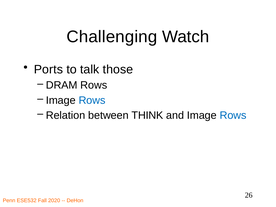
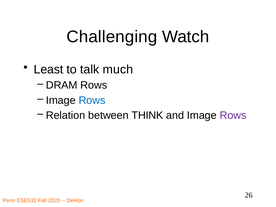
Ports: Ports -> Least (49, 69)
those: those -> much (118, 69)
Rows colour: blue -> purple (233, 115)
